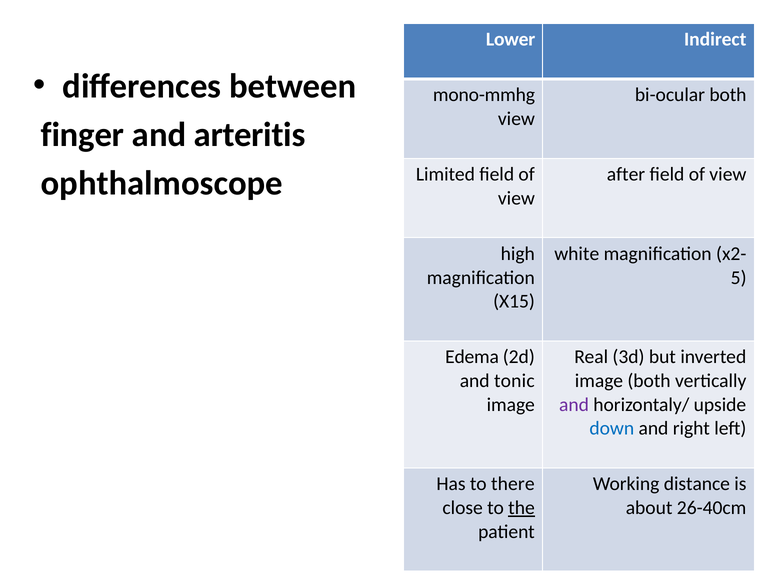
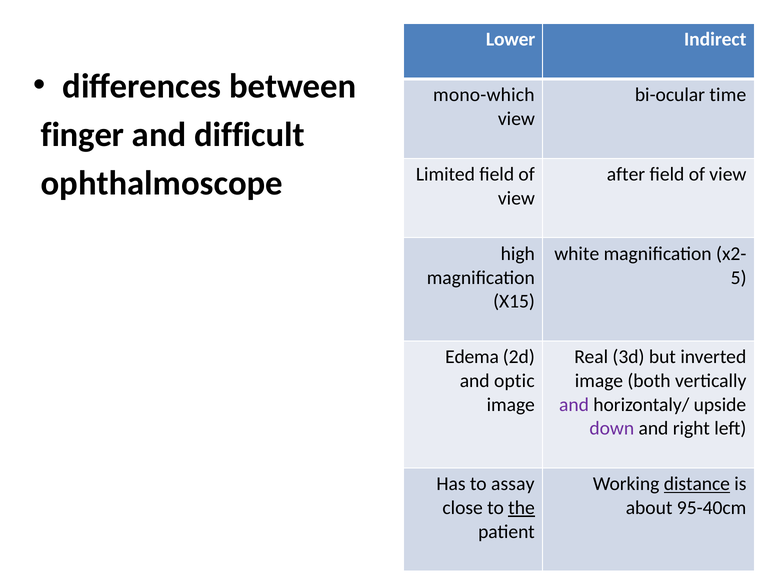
mono-mmhg: mono-mmhg -> mono-which (484, 95)
bi-ocular both: both -> time (728, 95)
arteritis: arteritis -> difficult (249, 135)
tonic: tonic -> optic (514, 381)
down colour: blue -> purple (612, 429)
there: there -> assay (513, 484)
distance underline: none -> present (697, 484)
26-40cm: 26-40cm -> 95-40cm (712, 508)
